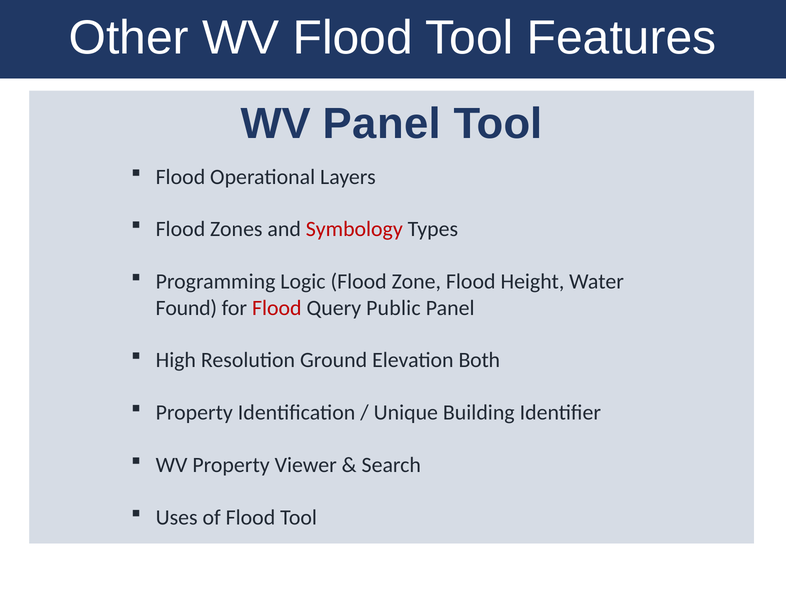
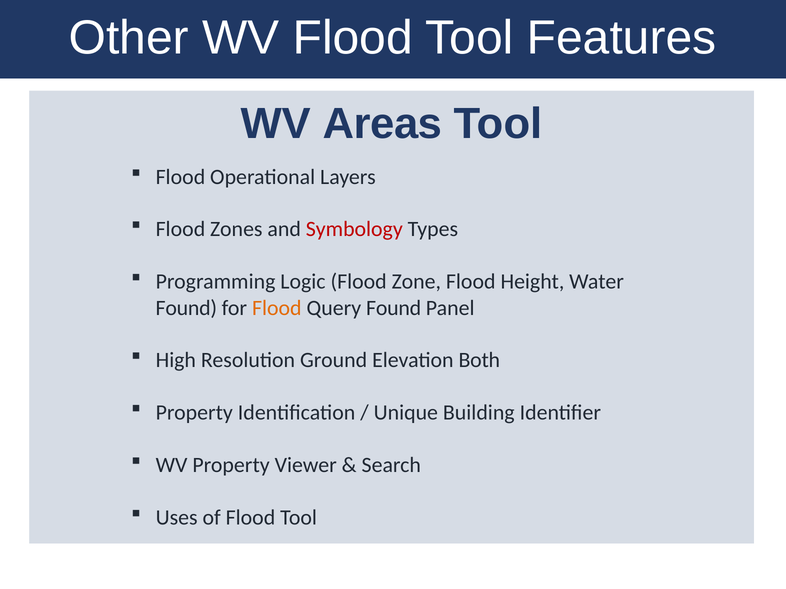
WV Panel: Panel -> Areas (382, 124)
Flood colour: red -> orange (277, 308)
Query Public: Public -> Found (394, 308)
